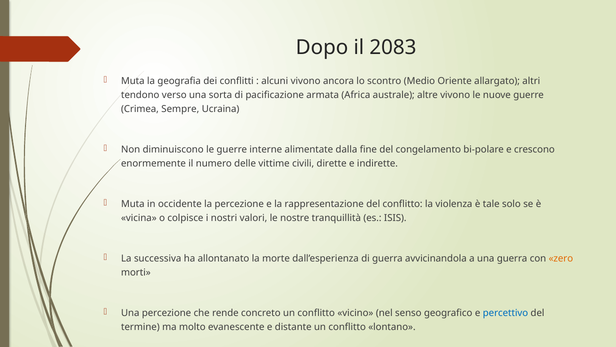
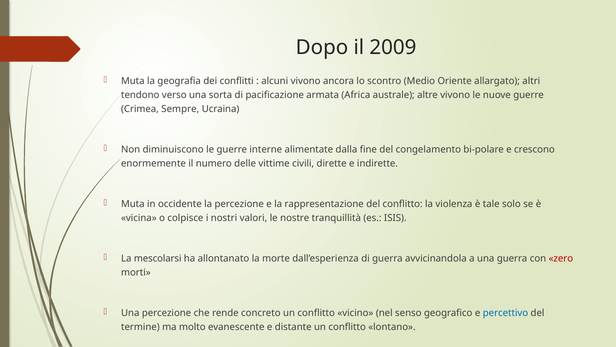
2083: 2083 -> 2009 (393, 48)
successiva: successiva -> mescolarsi (158, 258)
zero colour: orange -> red (561, 258)
